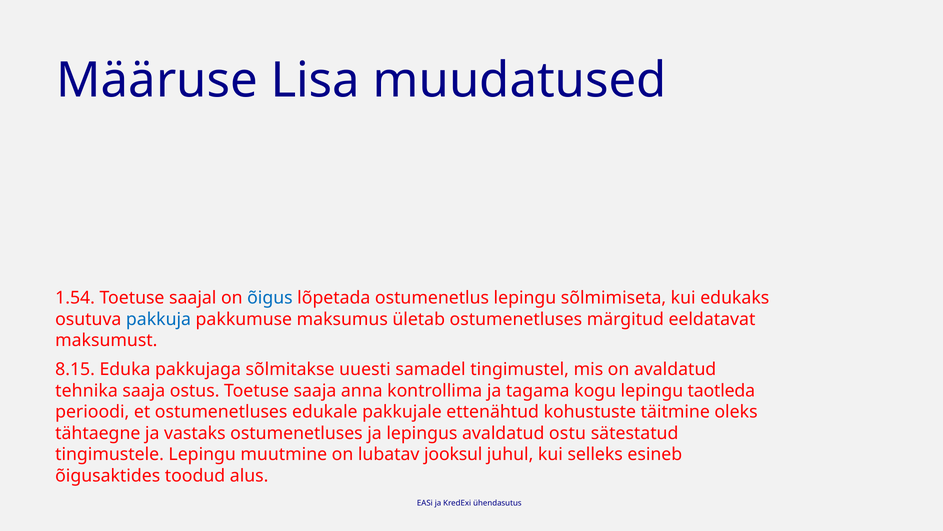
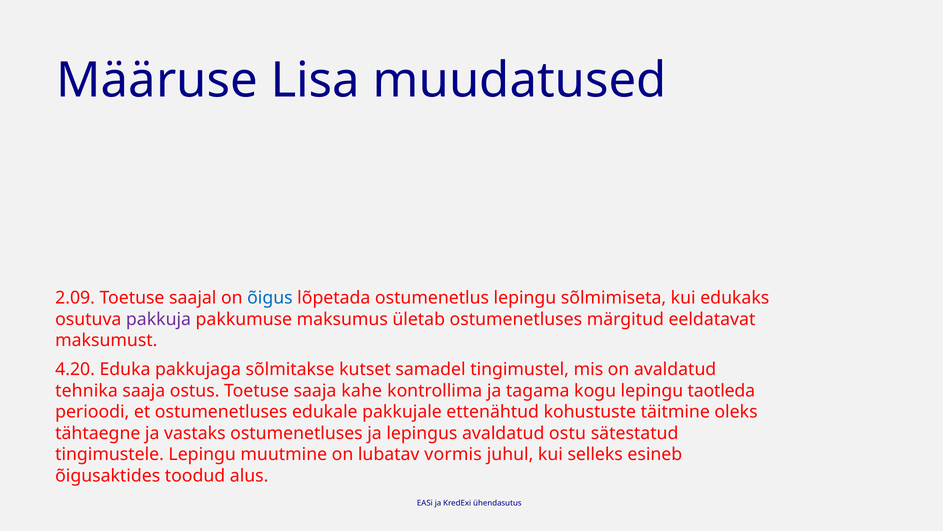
1.54: 1.54 -> 2.09 (75, 298)
pakkuja colour: blue -> purple (159, 319)
8.15: 8.15 -> 4.20 (75, 369)
uuesti: uuesti -> kutset (365, 369)
anna: anna -> kahe (362, 390)
jooksul: jooksul -> vormis (453, 454)
